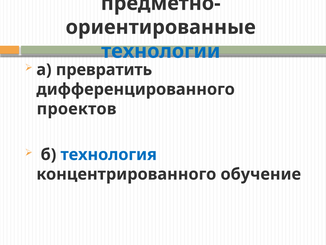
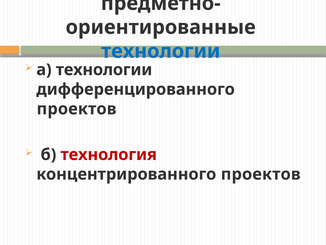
а превратить: превратить -> технологии (104, 70)
технология colour: blue -> red (109, 154)
концентрированного обучение: обучение -> проектов (261, 174)
